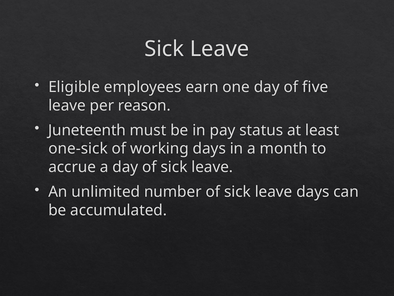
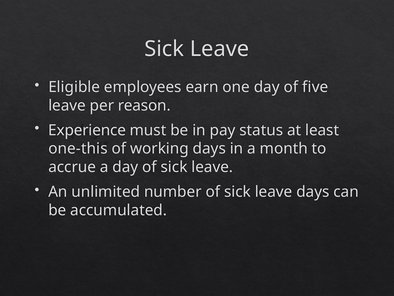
Juneteenth: Juneteenth -> Experience (87, 130)
one-sick: one-sick -> one-this (78, 148)
